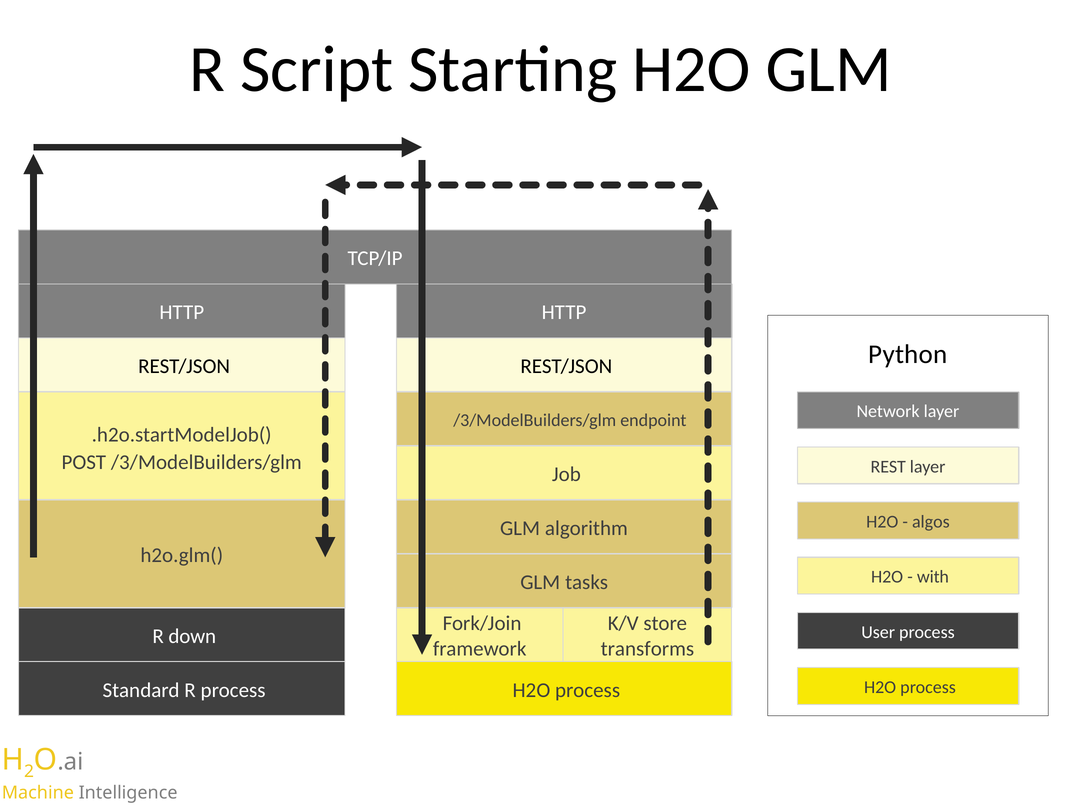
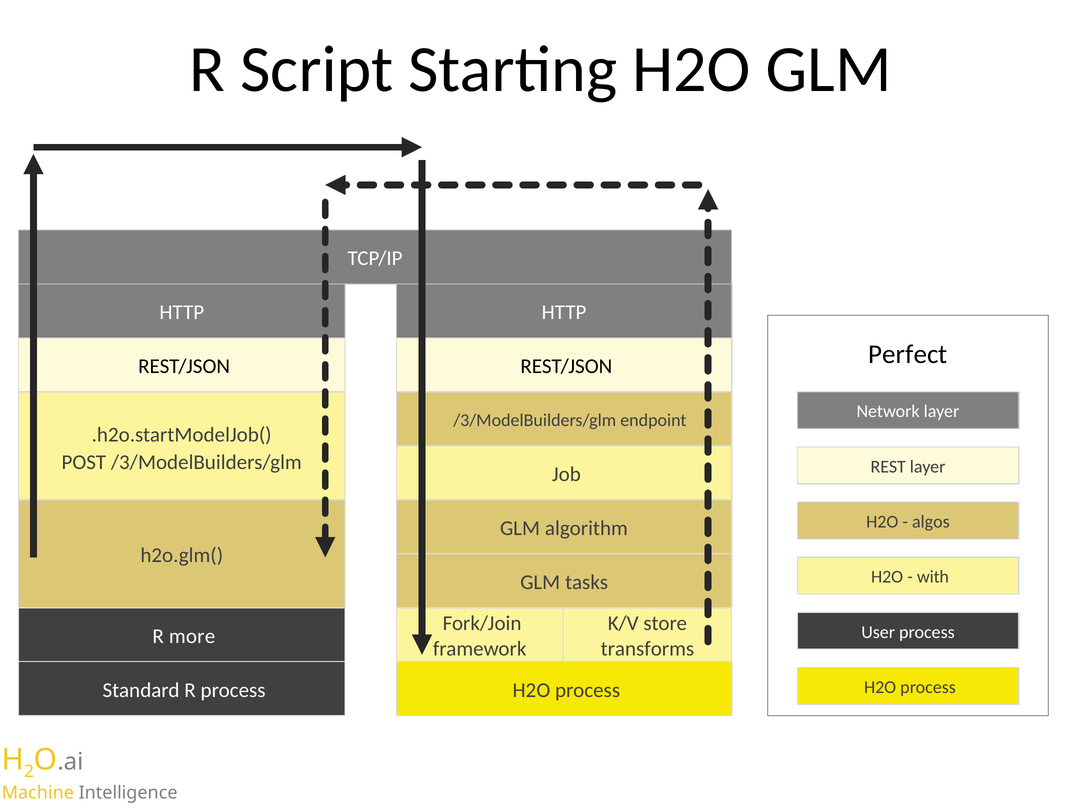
Python: Python -> Perfect (908, 354)
down: down -> more (192, 637)
